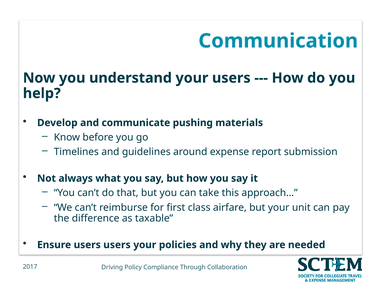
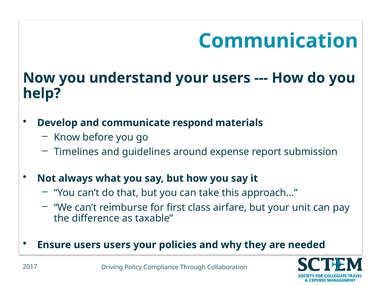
pushing: pushing -> respond (193, 123)
